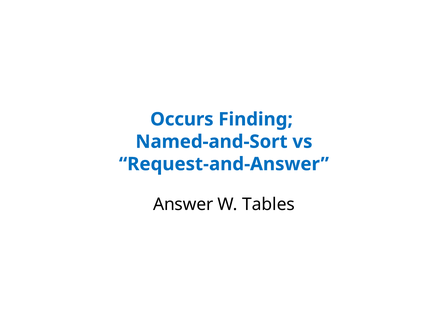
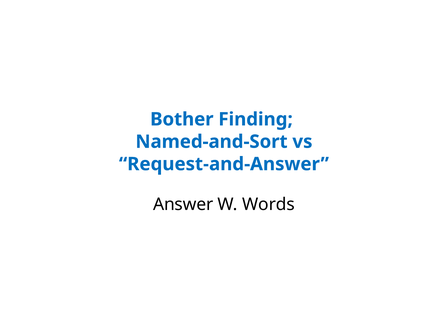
Occurs: Occurs -> Bother (182, 119)
Tables: Tables -> Words (269, 204)
